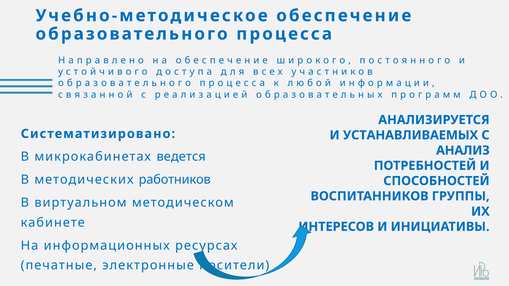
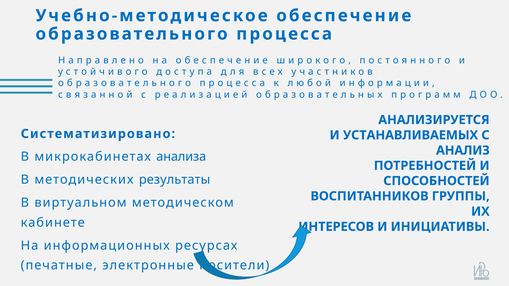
ведется: ведется -> анализа (181, 157)
работников: работников -> результаты (175, 180)
